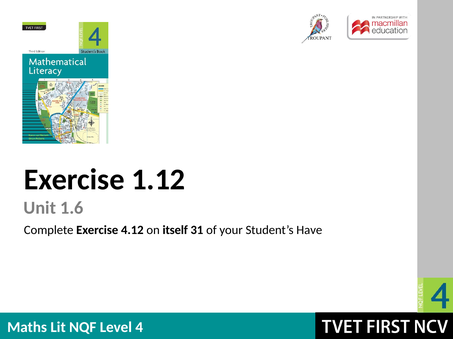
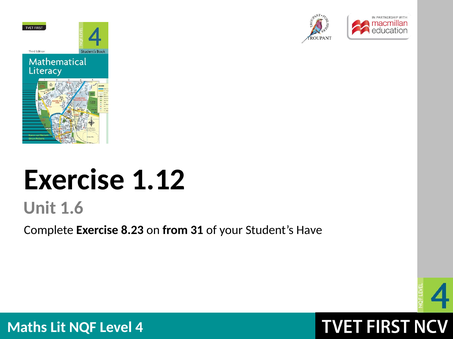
4.12: 4.12 -> 8.23 (132, 231)
itself: itself -> from (175, 231)
